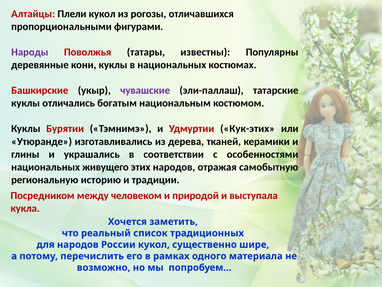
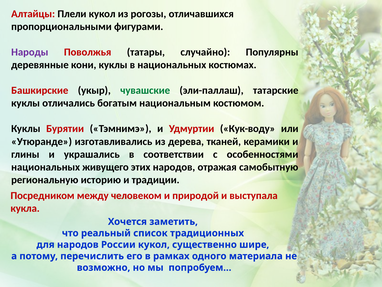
известны: известны -> случайно (205, 52)
чувашские colour: purple -> green (145, 90)
Кук-этих: Кук-этих -> Кук-воду (248, 129)
